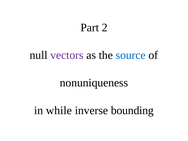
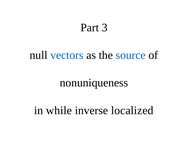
2: 2 -> 3 (105, 28)
vectors colour: purple -> blue (67, 55)
bounding: bounding -> localized (132, 110)
